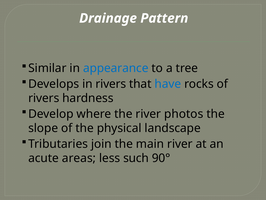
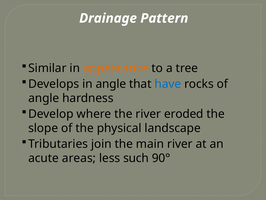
appearance colour: blue -> orange (116, 68)
in rivers: rivers -> angle (111, 84)
rivers: rivers -> angle (44, 98)
photos: photos -> eroded (184, 114)
